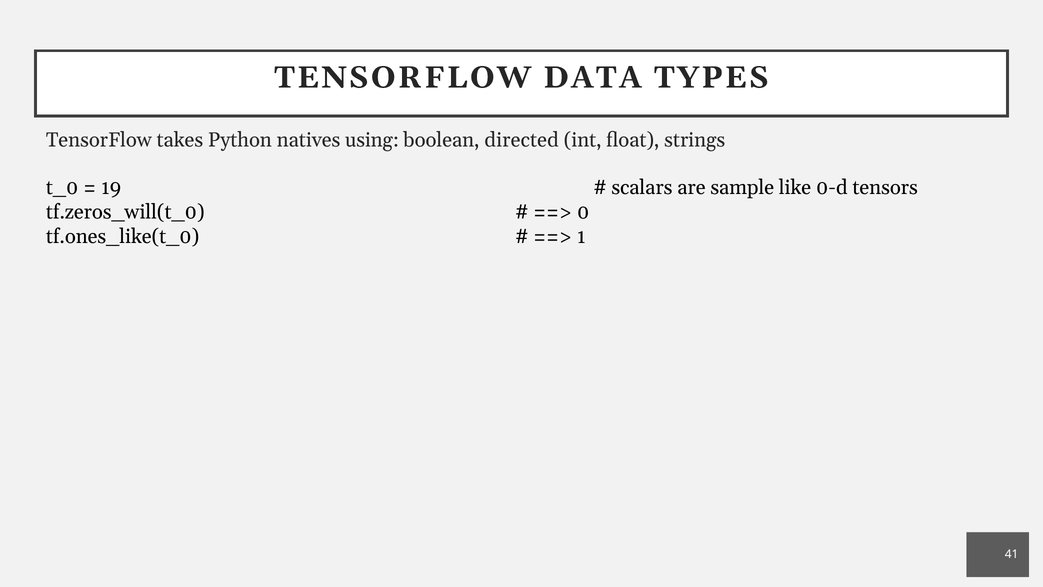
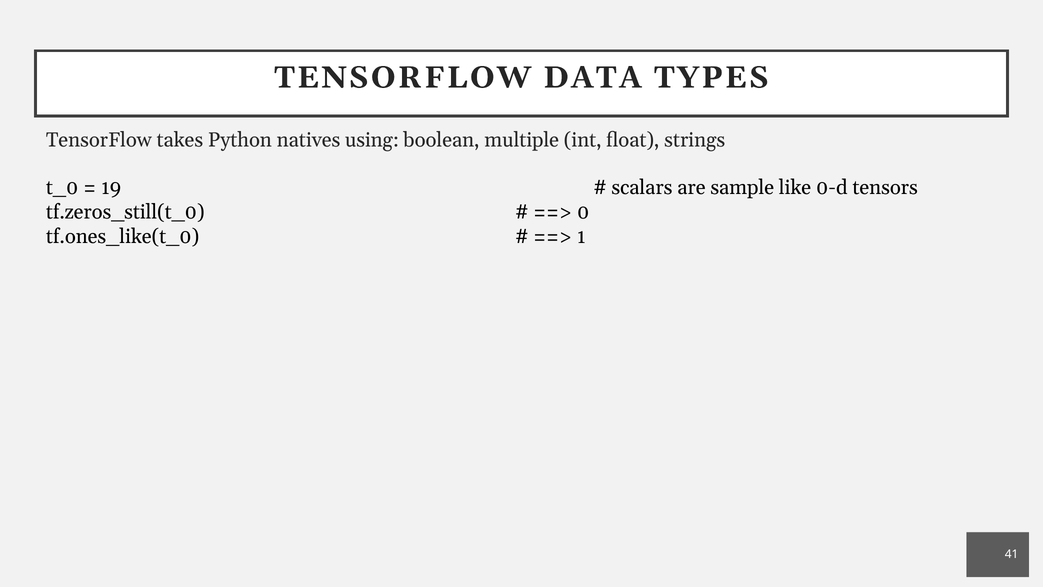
directed: directed -> multiple (522, 140)
tf.zeros_will(t_0: tf.zeros_will(t_0 -> tf.zeros_still(t_0 (125, 212)
